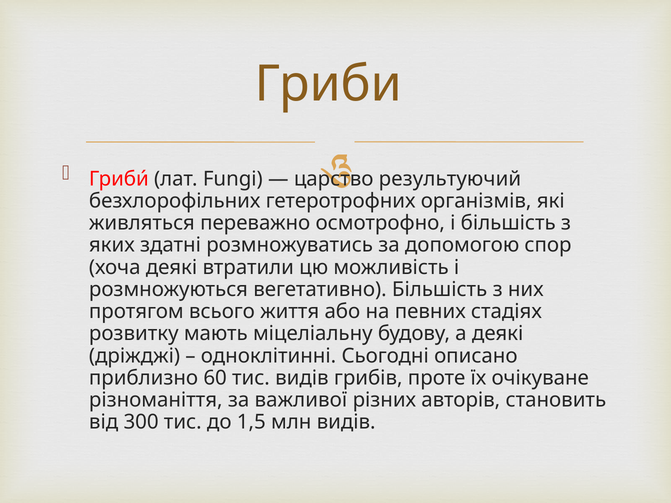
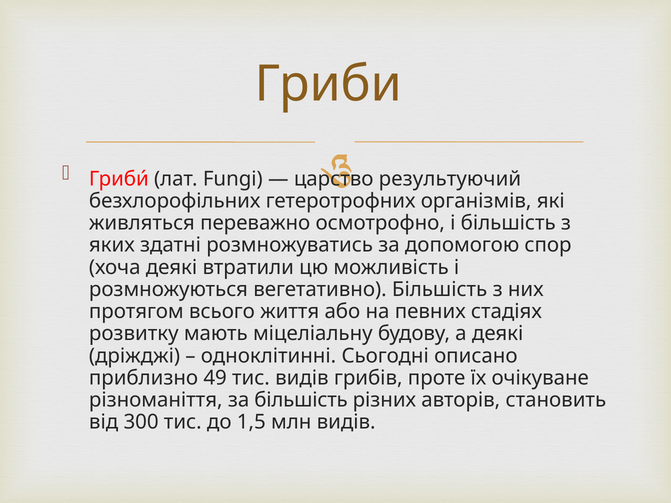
60: 60 -> 49 (215, 378)
за важливої: важливої -> більшість (301, 400)
